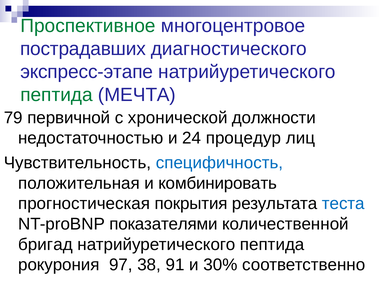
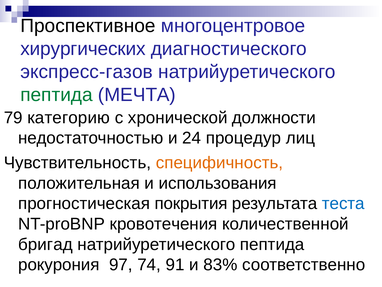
Проспективное colour: green -> black (88, 26)
пострадавших: пострадавших -> хирургических (83, 49)
экспресс-этапе: экспресс-этапе -> экспресс-газов (87, 72)
первичной: первичной -> категорию (69, 117)
специфичность colour: blue -> orange (219, 162)
комбинировать: комбинировать -> использования (218, 183)
показателями: показателями -> кровотечения (163, 224)
38: 38 -> 74 (149, 264)
30%: 30% -> 83% (220, 264)
